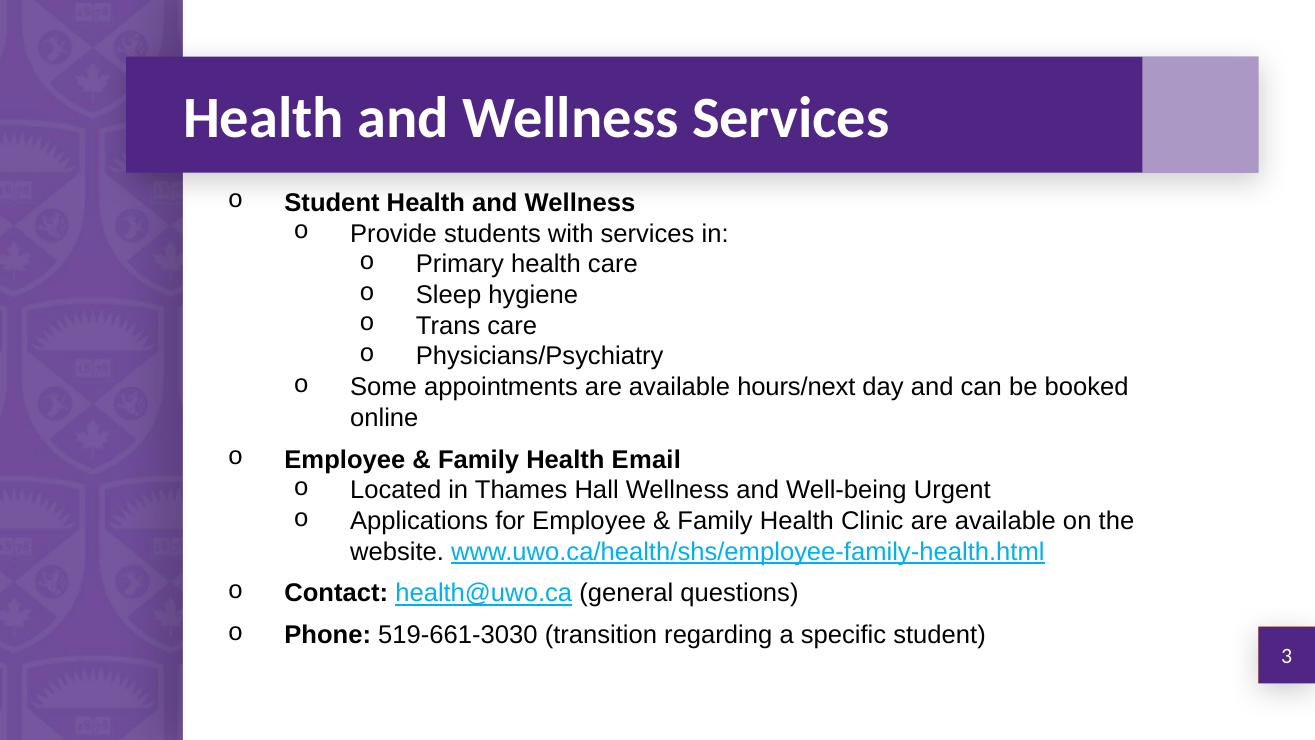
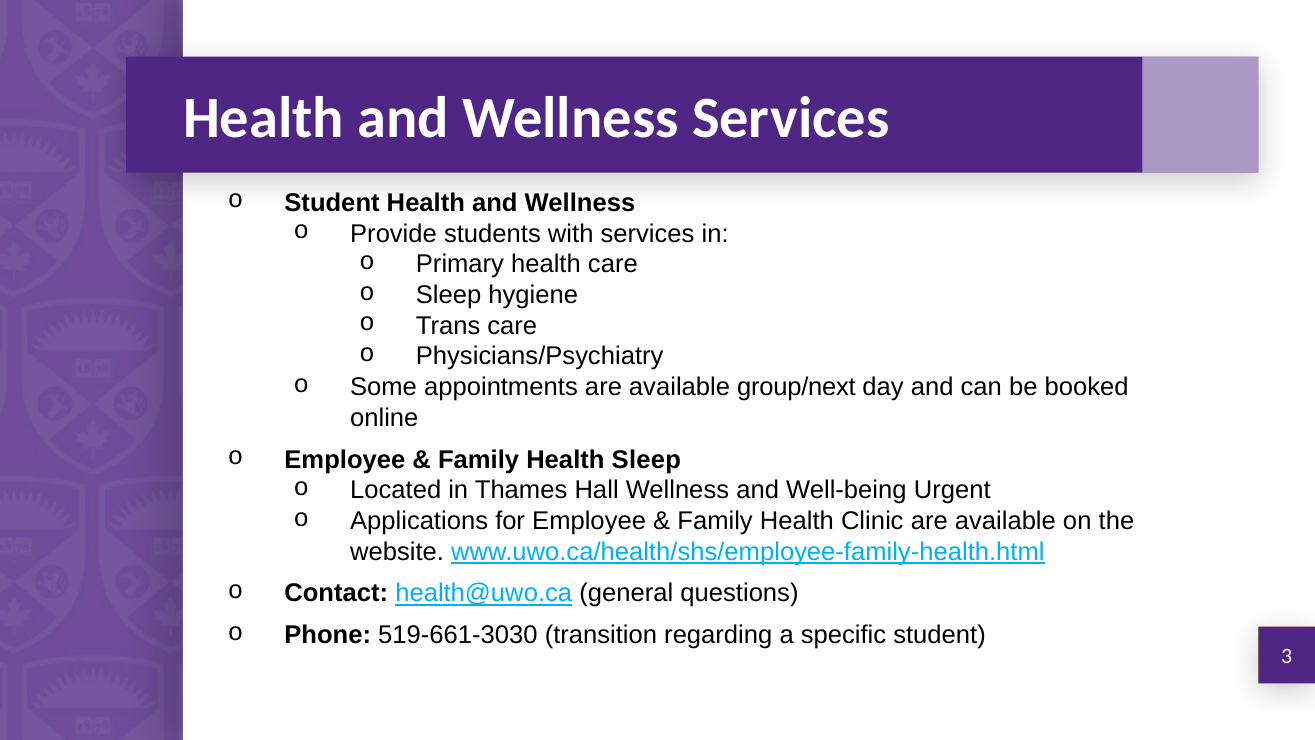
hours/next: hours/next -> group/next (796, 387)
Health Email: Email -> Sleep (646, 459)
